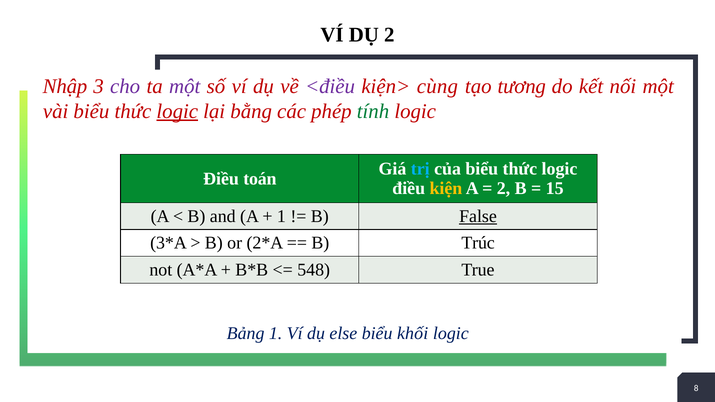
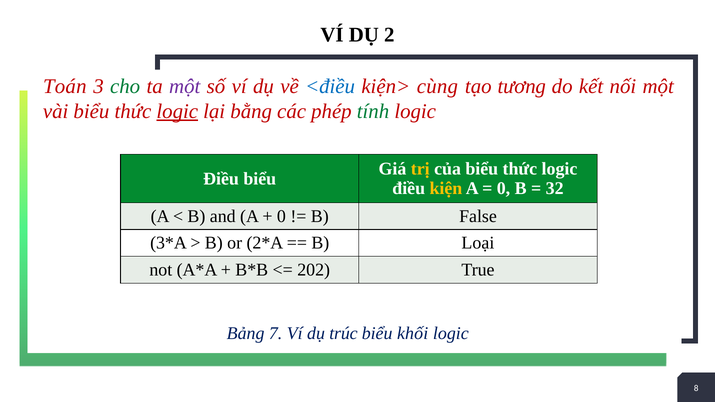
Nhập: Nhập -> Toán (65, 86)
cho colour: purple -> green (125, 86)
<điều colour: purple -> blue (330, 86)
trị colour: light blue -> yellow (420, 169)
Điều toán: toán -> biểu (260, 179)
2: 2 -> 0 (504, 189)
15: 15 -> 32 (555, 189)
1: 1 -> 0 (281, 216)
False underline: present -> none (478, 216)
Trúc: Trúc -> Loại (478, 243)
548: 548 -> 202 (314, 270)
Bảng 1: 1 -> 7 (276, 334)
else: else -> trúc (343, 334)
